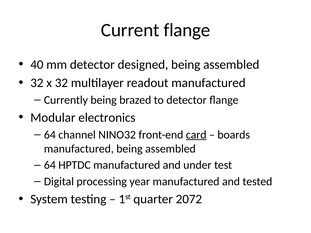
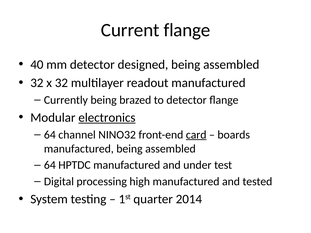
electronics underline: none -> present (107, 118)
year: year -> high (140, 182)
2072: 2072 -> 2014 (189, 199)
